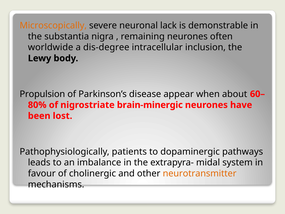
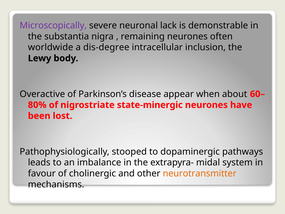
Microscopically colour: orange -> purple (53, 25)
Propulsion: Propulsion -> Overactive (42, 94)
brain-minergic: brain-minergic -> state-minergic (150, 105)
patients: patients -> stooped (129, 151)
